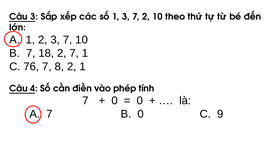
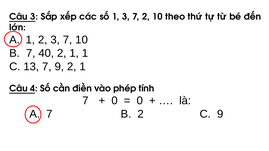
18: 18 -> 40 (46, 53)
7: 7 -> 1 (74, 53)
76: 76 -> 13 (31, 67)
7 8: 8 -> 9 (59, 67)
B 0: 0 -> 2 (141, 114)
